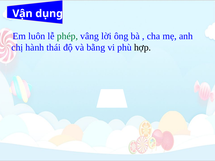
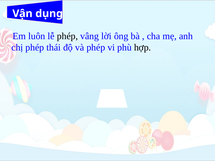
phép colour: green -> black (67, 36)
chị hành: hành -> phép (35, 48)
và bằng: bằng -> phép (96, 48)
